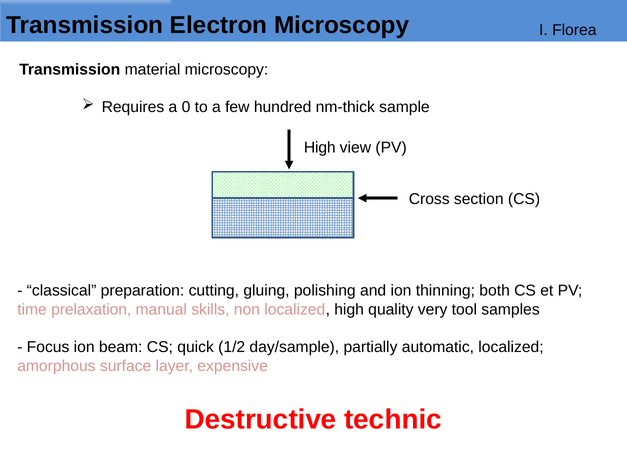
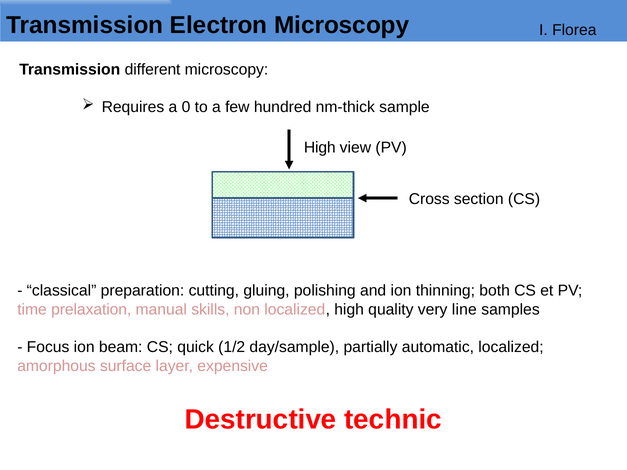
material: material -> different (153, 70)
tool: tool -> line (464, 310)
